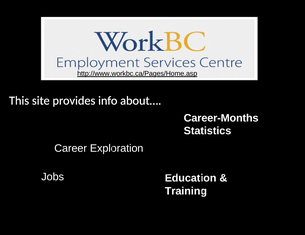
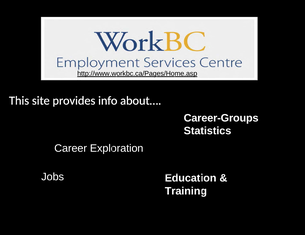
Career-Months: Career-Months -> Career-Groups (221, 118)
